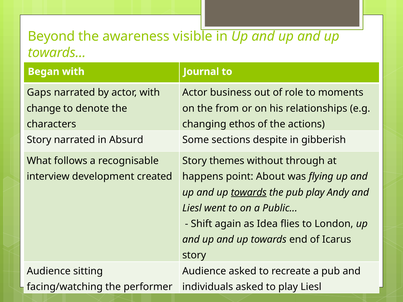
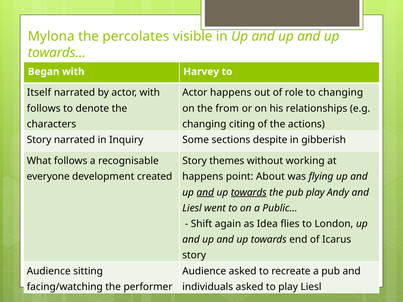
Beyond: Beyond -> Mylona (51, 37)
awareness: awareness -> percolates (136, 37)
Journal: Journal -> Harvey (201, 72)
Gaps: Gaps -> Itself (39, 93)
Actor business: business -> happens (231, 93)
to moments: moments -> changing (341, 93)
change: change -> follows (44, 108)
ethos: ethos -> citing (242, 124)
Absurd: Absurd -> Inquiry (126, 140)
through: through -> working (305, 161)
interview: interview -> everyone (48, 177)
and underline: none -> present (205, 193)
